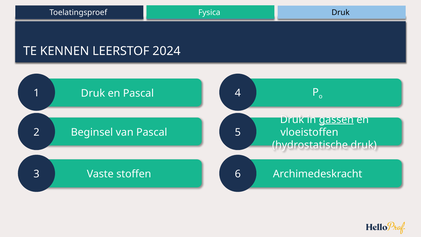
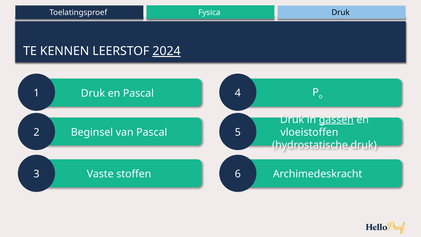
2024 underline: none -> present (167, 51)
